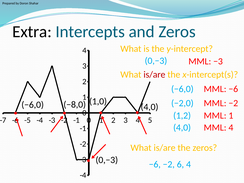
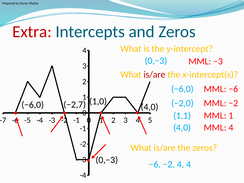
Extra colour: black -> red (32, 32)
−8,0: −8,0 -> −2,7 (75, 104)
1,2: 1,2 -> 1,1 (182, 116)
−2 6: 6 -> 4 (180, 164)
